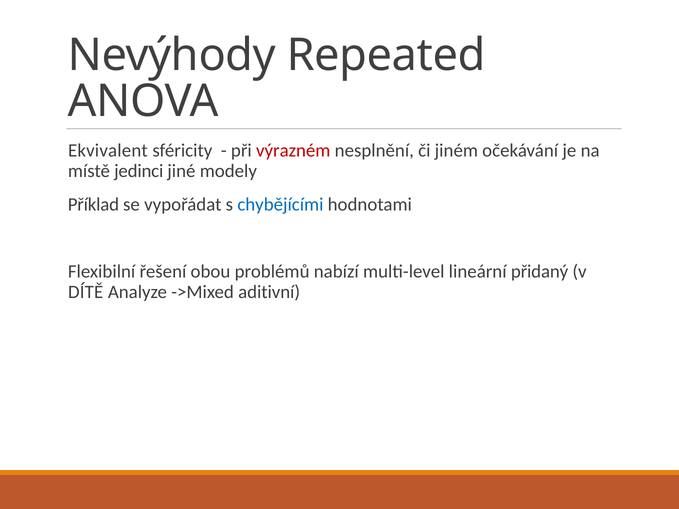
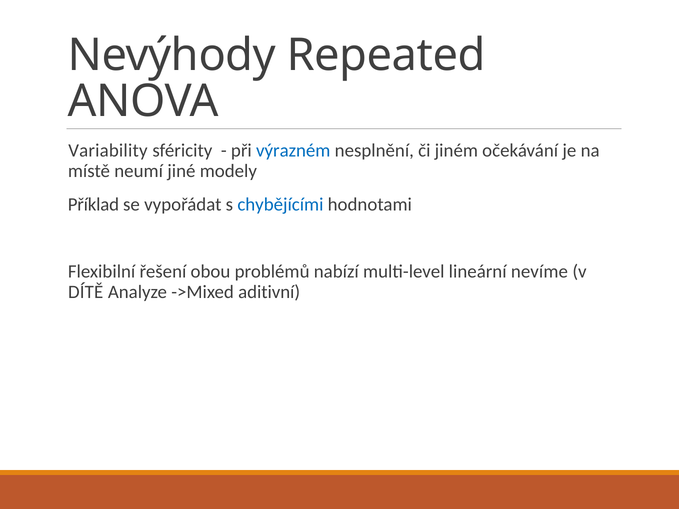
Ekvivalent: Ekvivalent -> Variability (108, 151)
výrazném colour: red -> blue (293, 151)
jedinci: jedinci -> neumí (139, 171)
přidaný: přidaný -> nevíme (539, 272)
